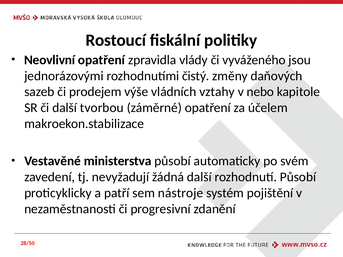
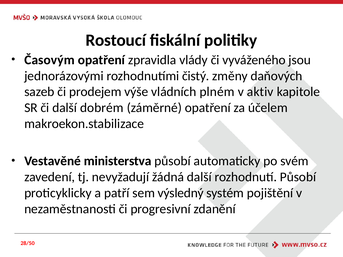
Neovlivní: Neovlivní -> Časovým (50, 60)
vztahy: vztahy -> plném (217, 92)
nebo: nebo -> aktiv (260, 92)
tvorbou: tvorbou -> dobrém (102, 108)
nástroje: nástroje -> výsledný (181, 193)
